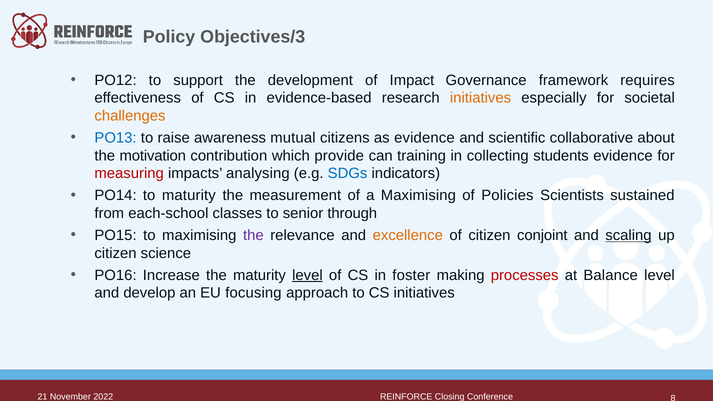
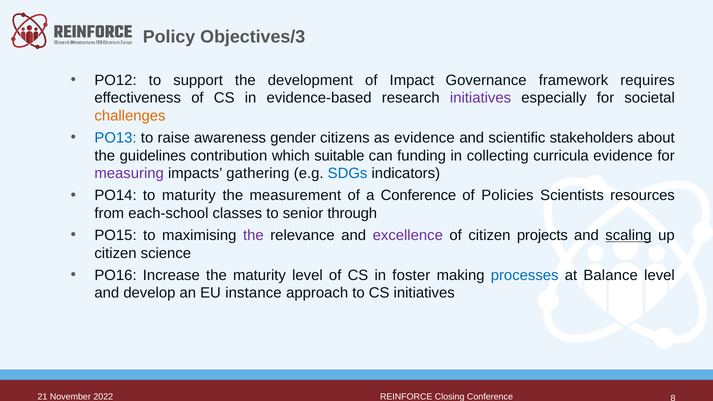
initiatives colour: orange -> purple (481, 98)
mutual: mutual -> gender (293, 138)
collaborative: collaborative -> stakeholders (591, 138)
motivation: motivation -> guidelines (153, 156)
provide: provide -> suitable (339, 156)
training: training -> funding (422, 156)
students: students -> curricula (561, 156)
measuring colour: red -> purple (129, 174)
analysing: analysing -> gathering (258, 174)
a Maximising: Maximising -> Conference (418, 196)
sustained: sustained -> resources (642, 196)
excellence colour: orange -> purple (408, 235)
conjoint: conjoint -> projects (542, 235)
level underline: present -> none (307, 275)
processes colour: red -> blue (525, 275)
focusing: focusing -> instance (253, 293)
